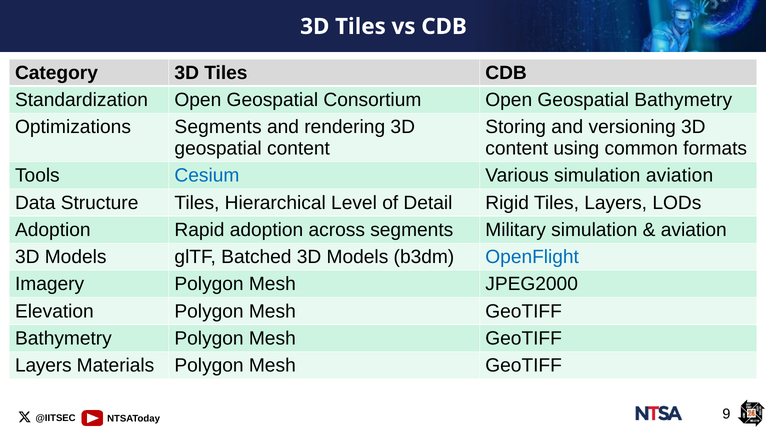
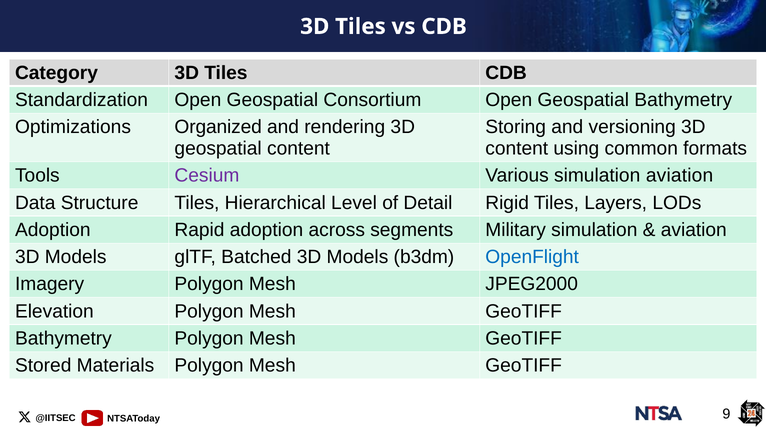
Optimizations Segments: Segments -> Organized (218, 127)
Cesium colour: blue -> purple (207, 176)
Layers: Layers -> Stored (43, 365)
